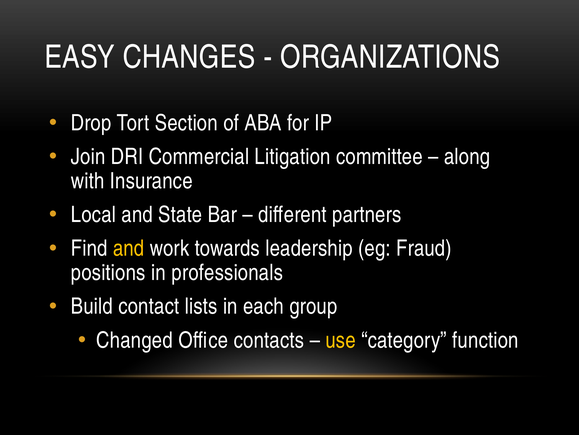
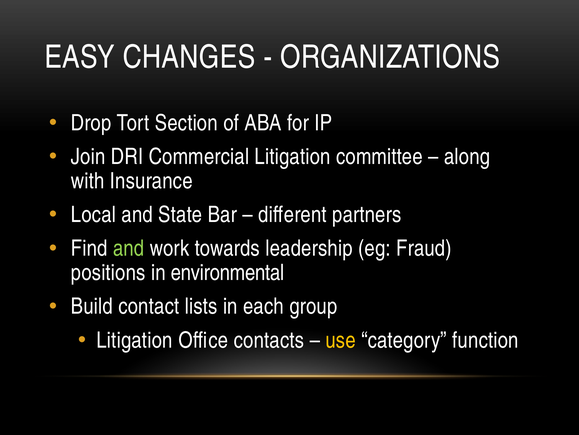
and colour: yellow -> light green (129, 248)
professionals: professionals -> environmental (228, 272)
Changed: Changed -> Litigation (134, 340)
